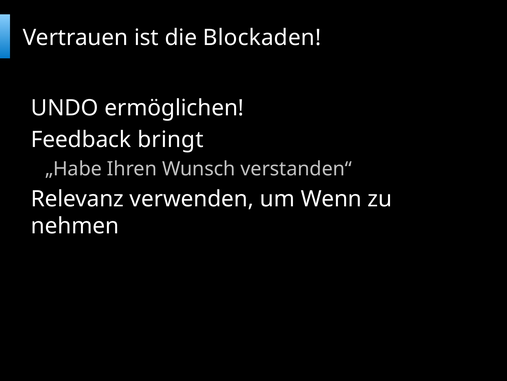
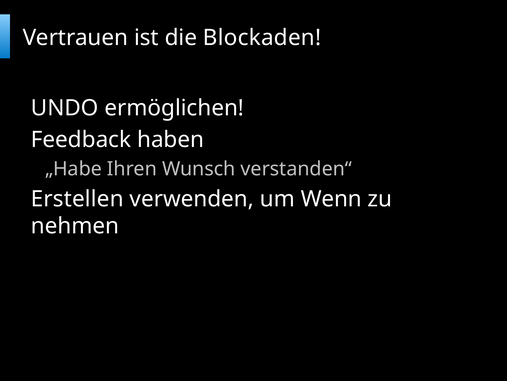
bringt: bringt -> haben (171, 139)
Relevanz: Relevanz -> Erstellen (77, 199)
